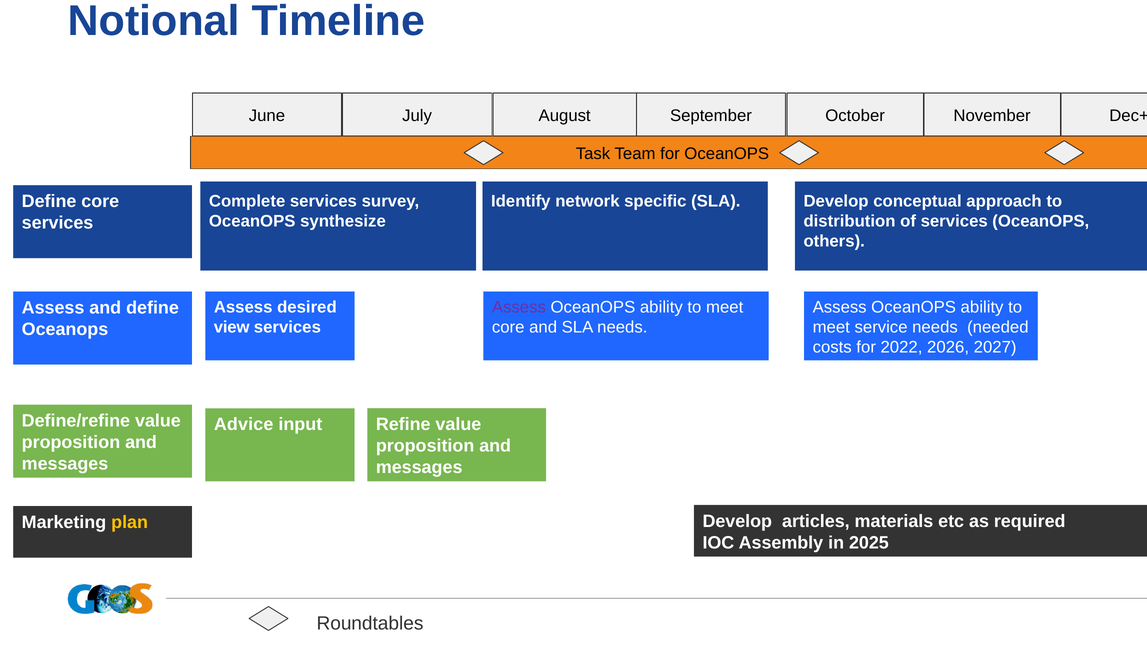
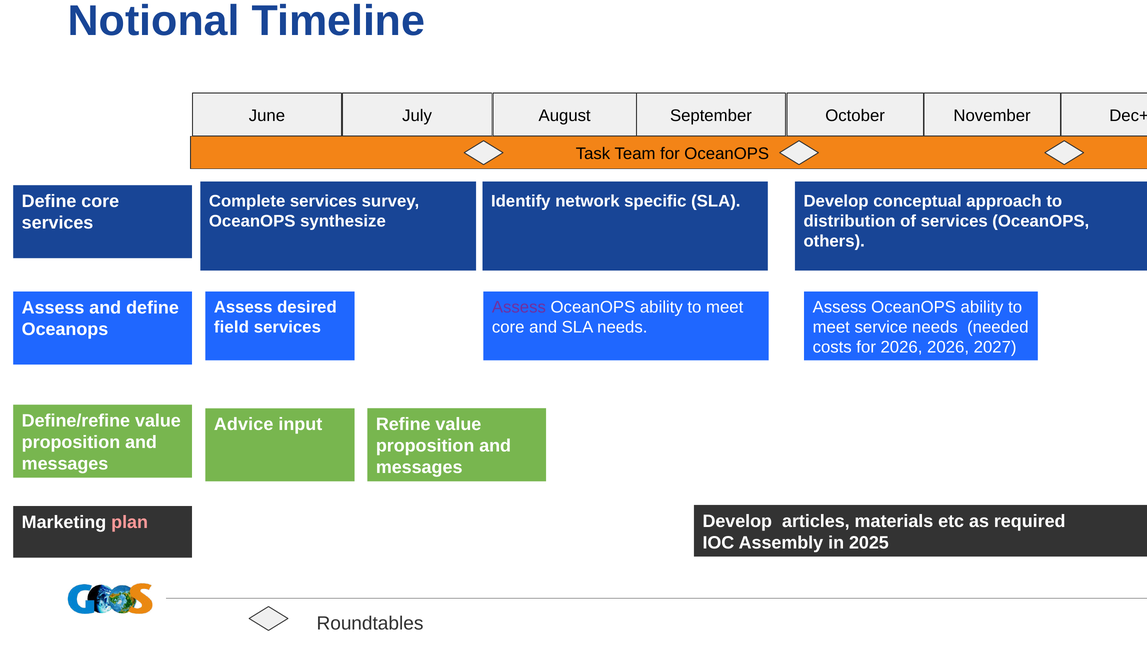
view: view -> field (231, 327)
for 2022: 2022 -> 2026 (901, 347)
plan colour: yellow -> pink (130, 523)
